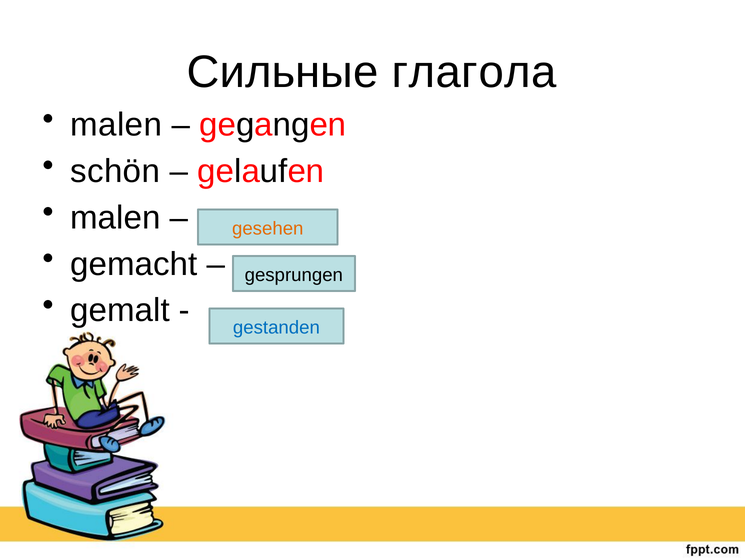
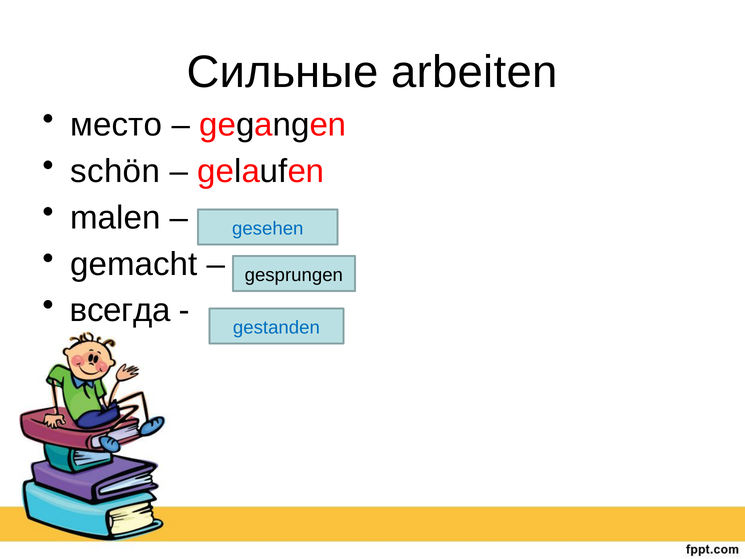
глагола: глагола -> arbeiten (474, 72)
malen: malen -> место (116, 125)
gesehen colour: orange -> blue (268, 228)
gemalt: gemalt -> всегда (120, 310)
